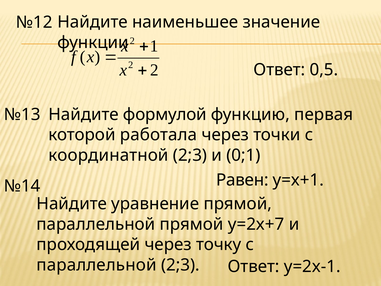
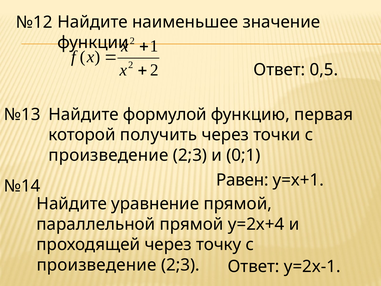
работала: работала -> получить (159, 135)
координатной: координатной -> произведение (108, 155)
y=2x+7: y=2x+7 -> y=2x+4 (256, 224)
параллельной: параллельной -> произведение (97, 265)
